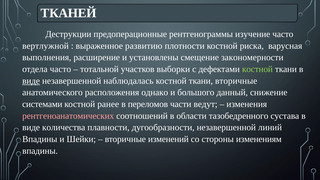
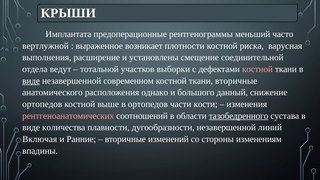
ТКАНЕЙ: ТКАНЕЙ -> КРЫШИ (68, 13)
Деструкции: Деструкции -> Имплантата (68, 34)
изучение: изучение -> меньший (253, 34)
развитию: развитию -> возникает (144, 46)
закономерности: закономерности -> соединительной (252, 57)
отдела часто: часто -> ведут (60, 69)
костной colour: light green -> pink (257, 69)
наблюдалась: наблюдалась -> современном (129, 81)
системами: системами -> ортопедов (42, 104)
ранее: ранее -> выше (108, 104)
в переломов: переломов -> ортопедов (148, 104)
ведут: ведут -> кости (206, 104)
тазобедренного underline: none -> present (239, 116)
Впадины: Впадины -> Включая (40, 139)
Шейки: Шейки -> Ранние (81, 139)
